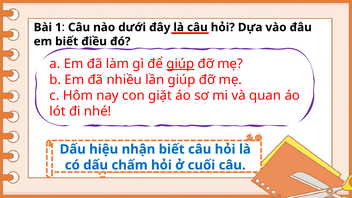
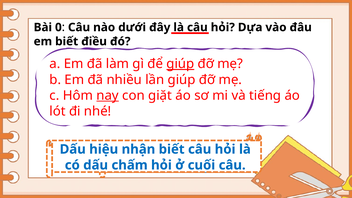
1: 1 -> 0 (58, 27)
nay underline: none -> present (108, 96)
quan: quan -> tiếng (265, 96)
